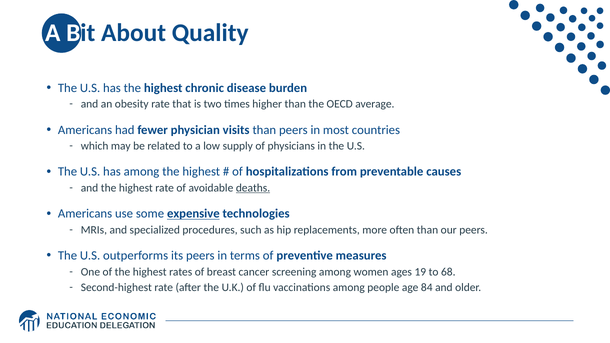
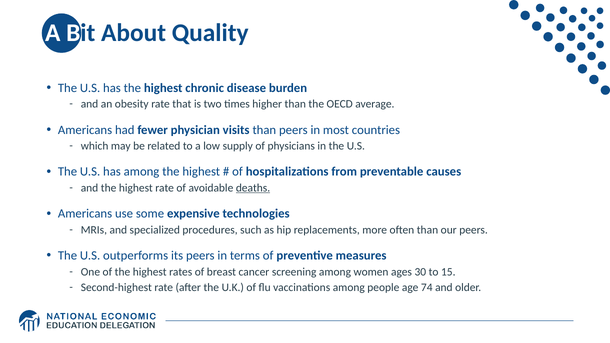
expensive underline: present -> none (193, 214)
19: 19 -> 30 (420, 272)
68: 68 -> 15 (448, 272)
84: 84 -> 74 (427, 288)
